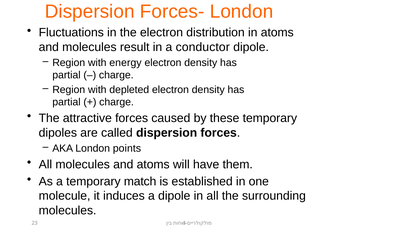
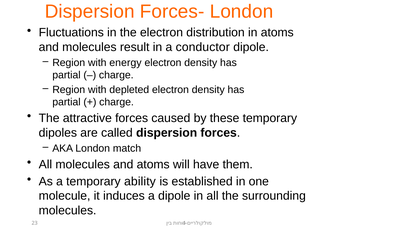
points: points -> match (127, 148)
match: match -> ability (140, 181)
